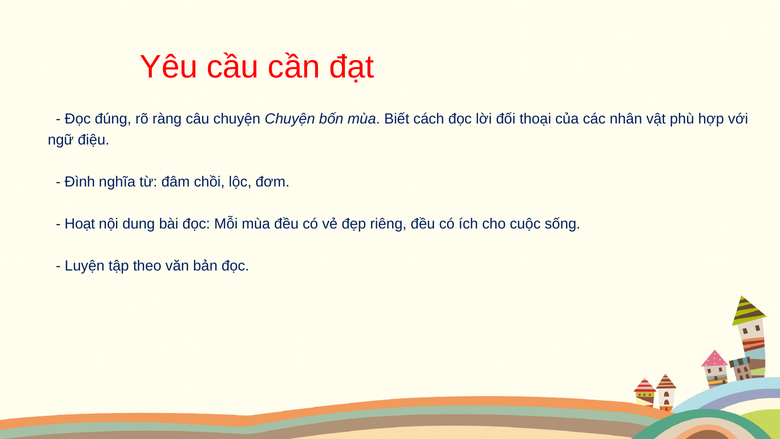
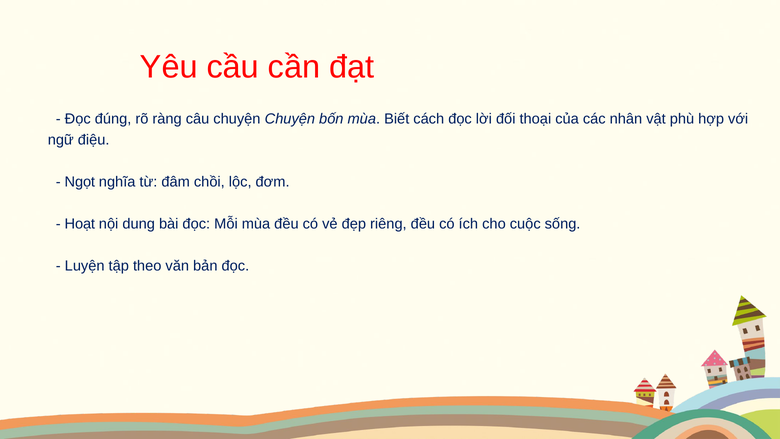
Đình: Đình -> Ngọt (80, 182)
